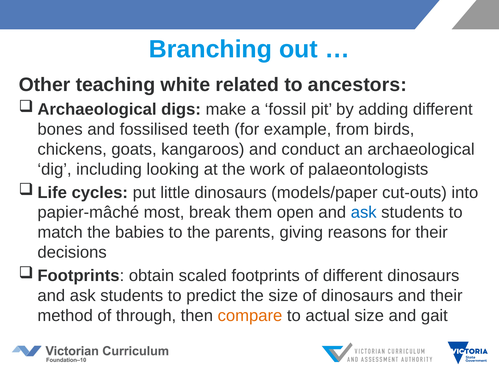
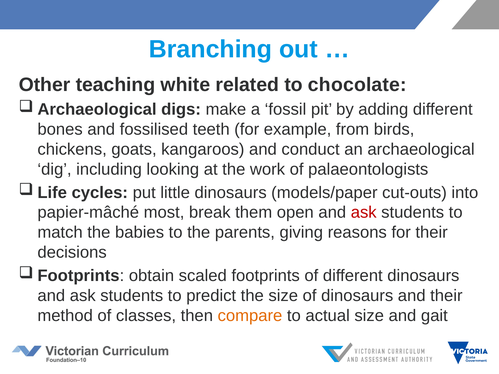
ancestors: ancestors -> chocolate (357, 85)
ask colour: blue -> red (364, 213)
through: through -> classes (146, 316)
